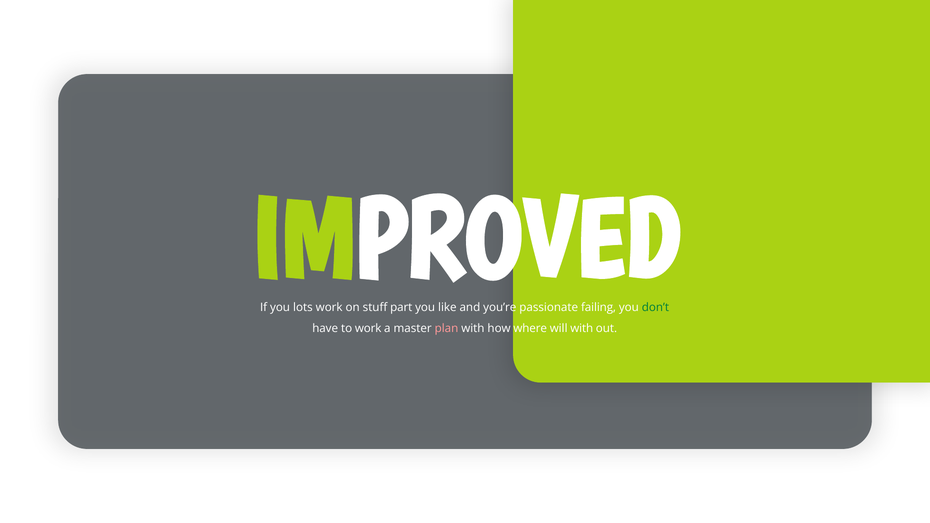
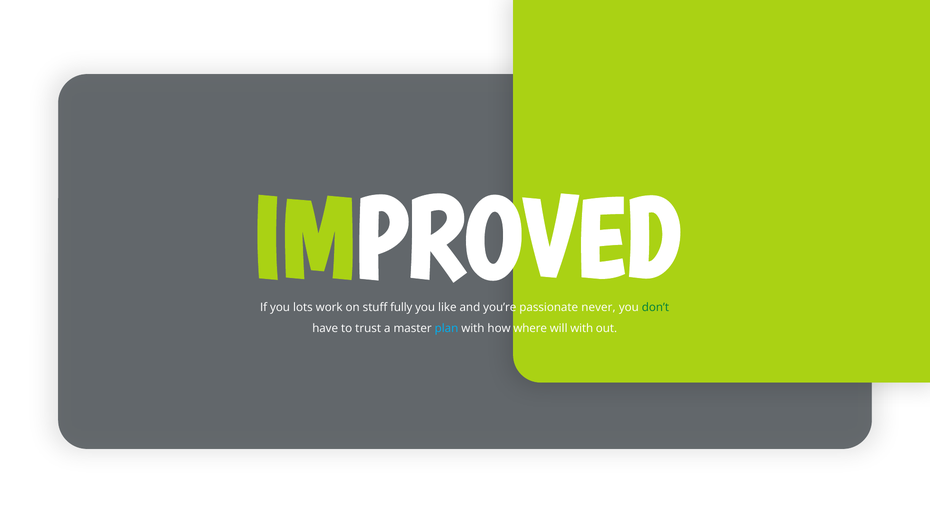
part: part -> fully (401, 308)
failing: failing -> never (598, 308)
to work: work -> trust (368, 329)
plan colour: pink -> light blue (446, 329)
